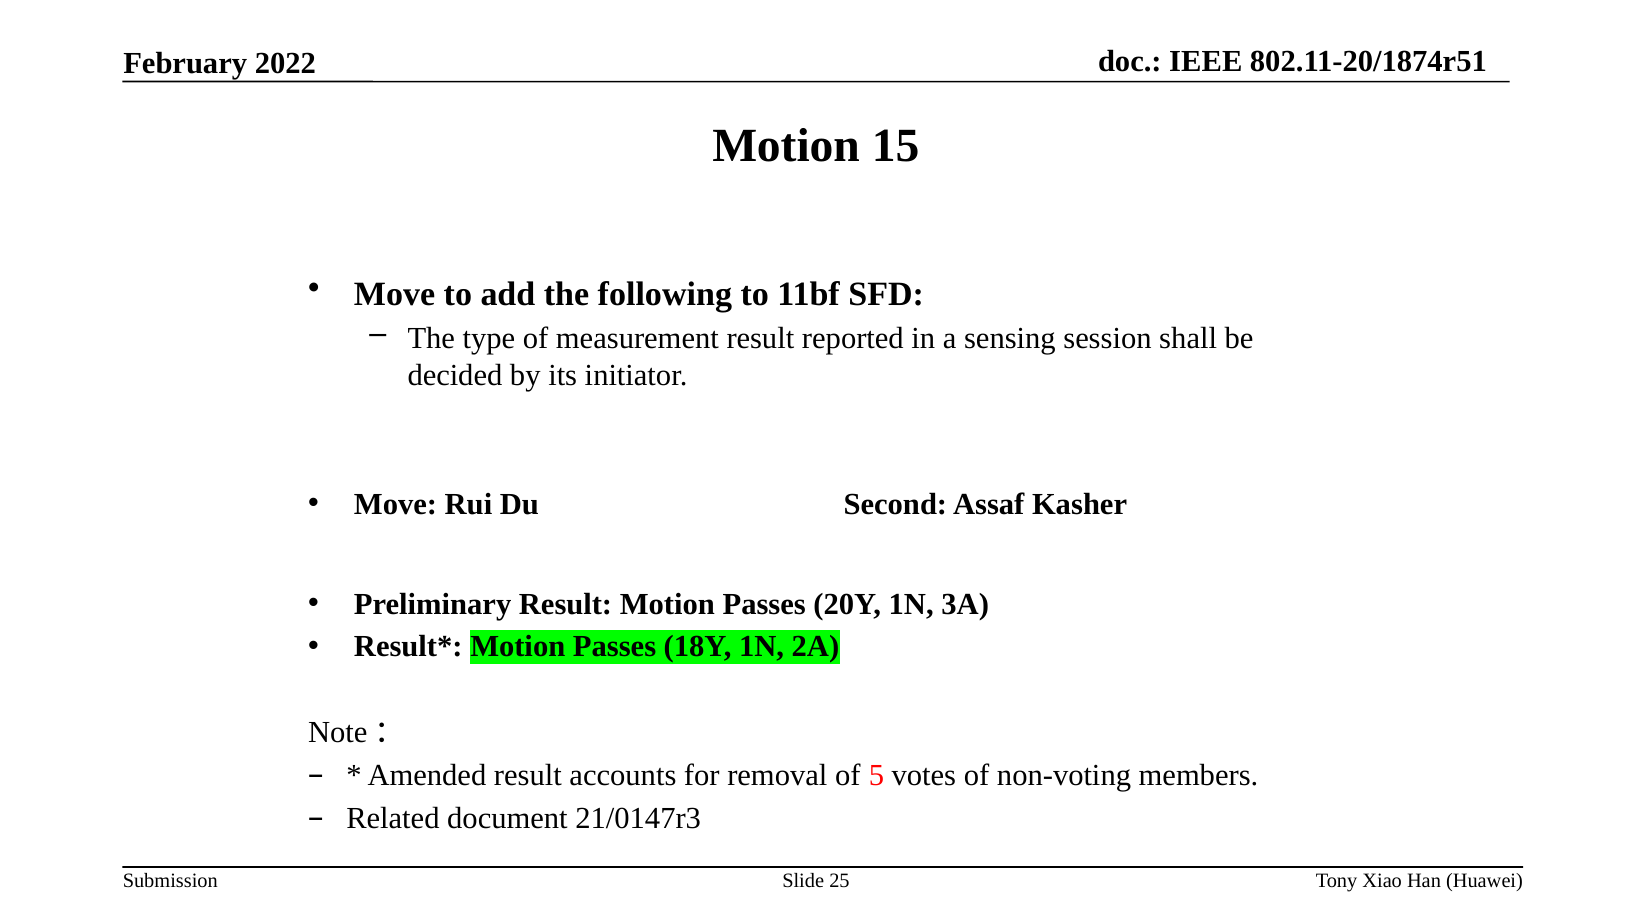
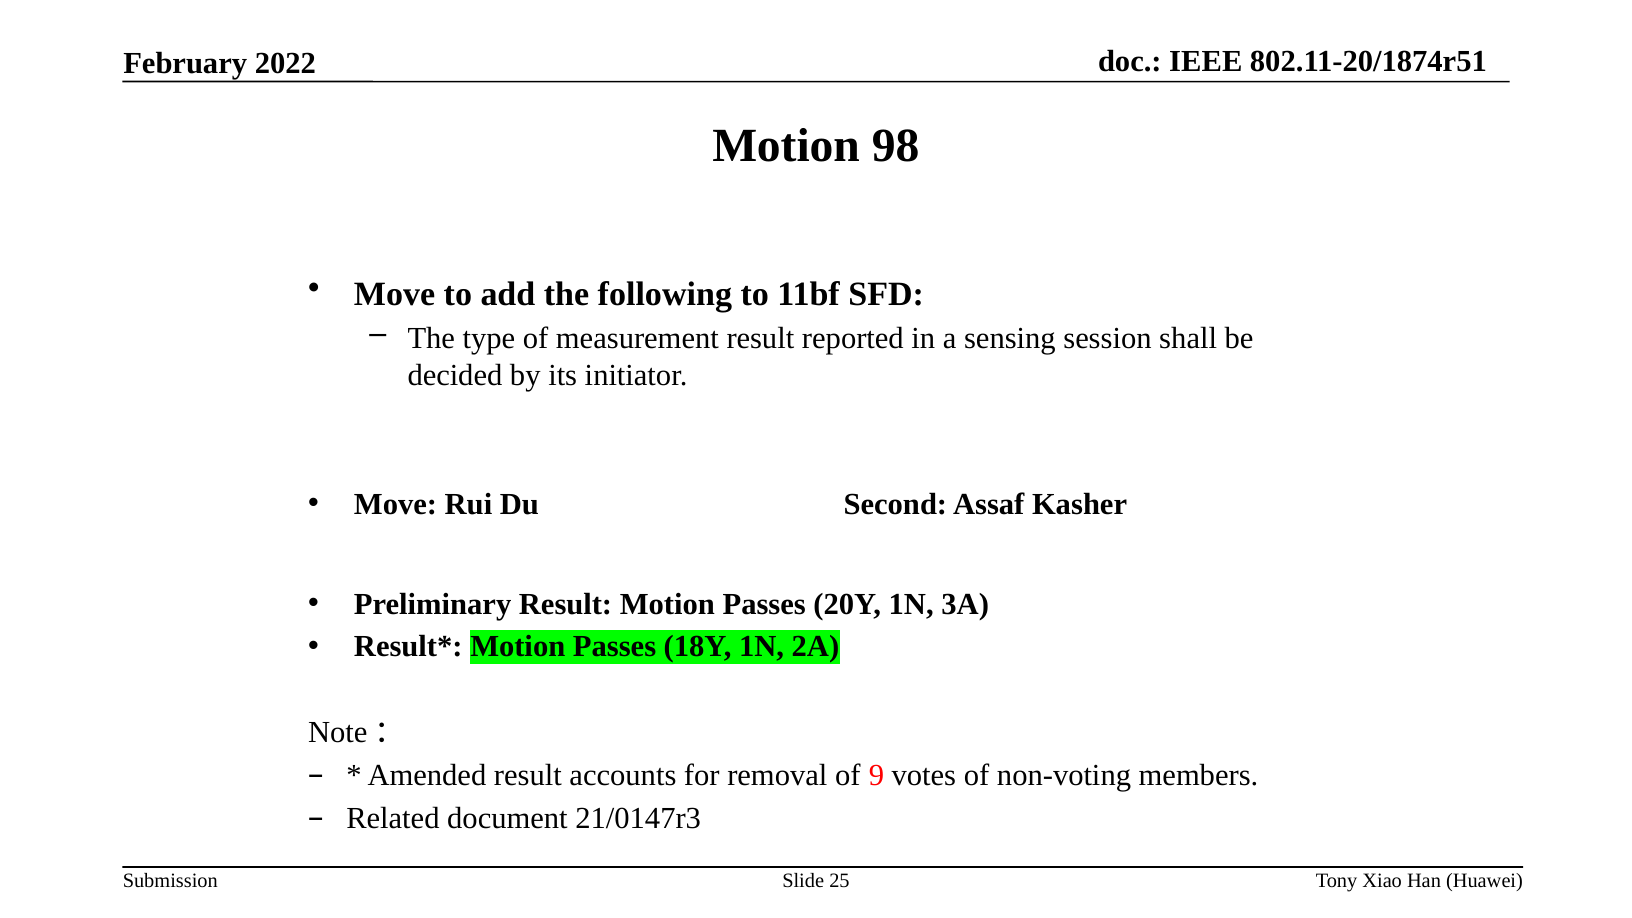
15: 15 -> 98 (896, 146)
5: 5 -> 9 (876, 775)
